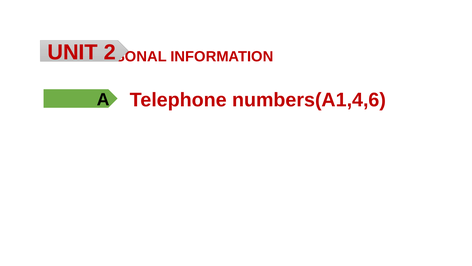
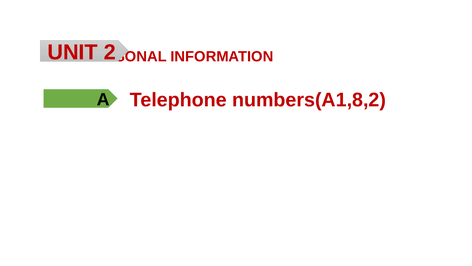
numbers(A1,4,6: numbers(A1,4,6 -> numbers(A1,8,2 (309, 100)
